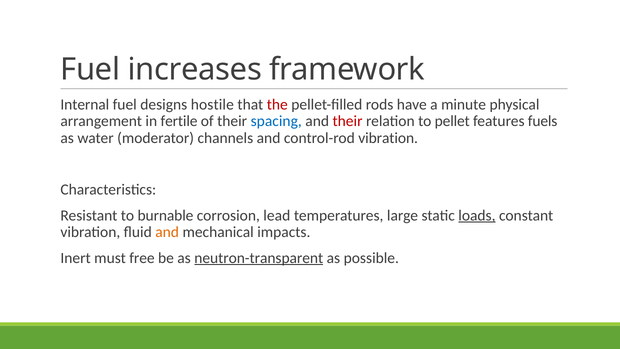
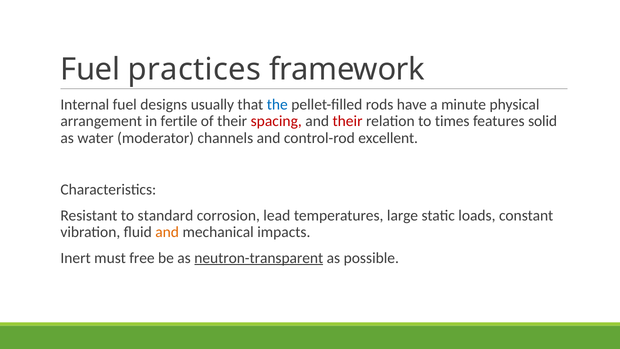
increases: increases -> practices (194, 69)
hostile: hostile -> usually (212, 104)
the colour: red -> blue (277, 104)
spacing colour: blue -> red (276, 121)
pellet: pellet -> times (452, 121)
fuels: fuels -> solid (543, 121)
control-rod vibration: vibration -> excellent (388, 138)
burnable: burnable -> standard (165, 215)
loads underline: present -> none (477, 215)
